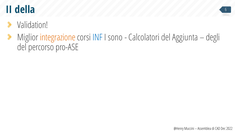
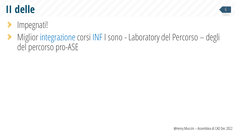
della: della -> delle (25, 10)
Validation: Validation -> Impegnati (33, 25)
integrazione colour: orange -> blue (58, 38)
Calcolatori: Calcolatori -> Laboratory (144, 38)
Aggiunta: Aggiunta -> Percorso (185, 38)
